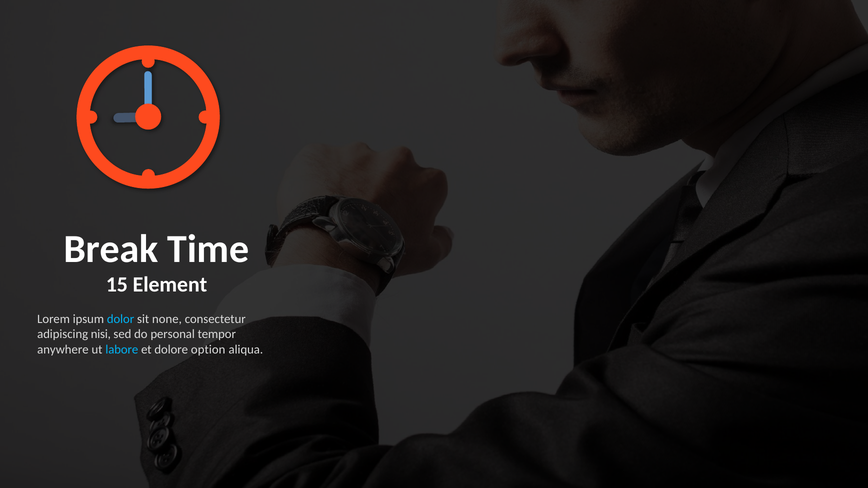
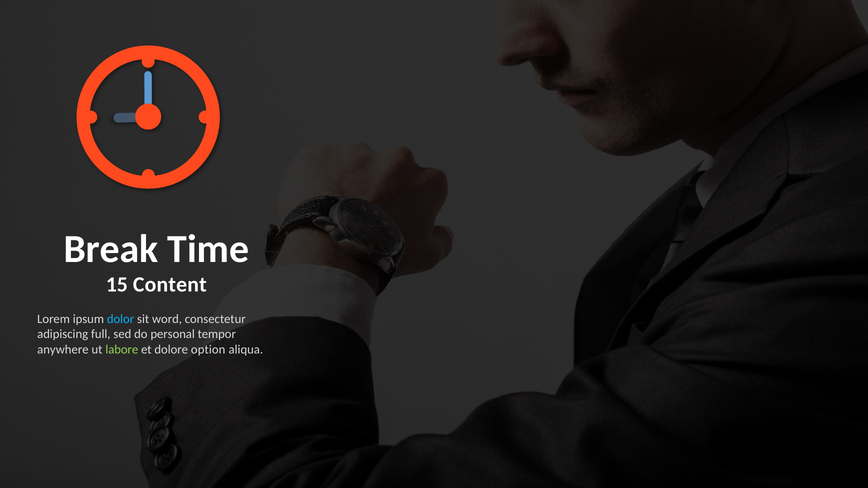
Element: Element -> Content (170, 285)
none: none -> word (167, 319)
nisi: nisi -> full (101, 334)
labore colour: light blue -> light green (122, 350)
